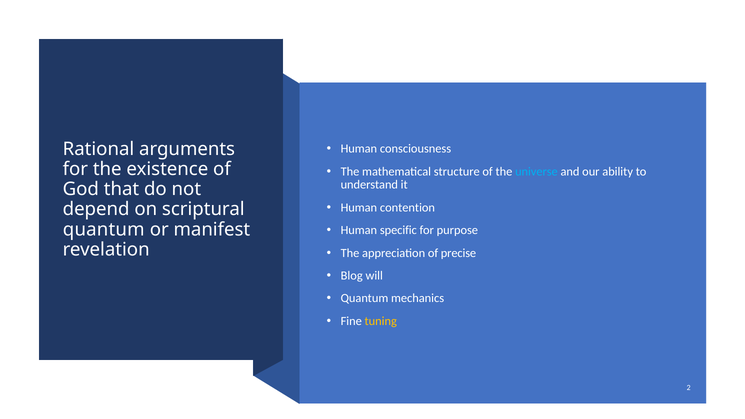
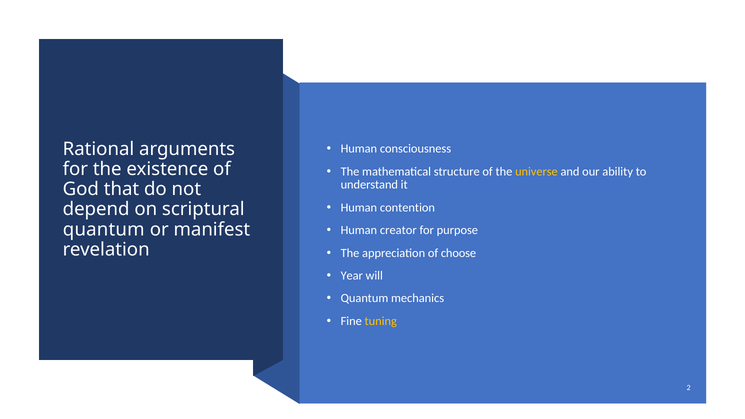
universe colour: light blue -> yellow (536, 172)
specific: specific -> creator (398, 230)
precise: precise -> choose (458, 253)
Blog: Blog -> Year (352, 276)
